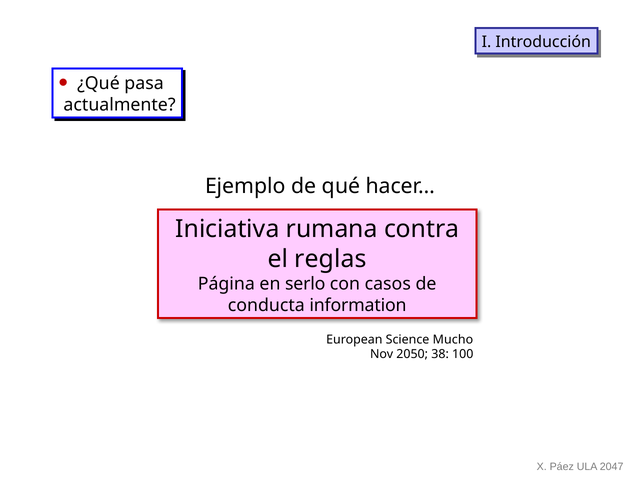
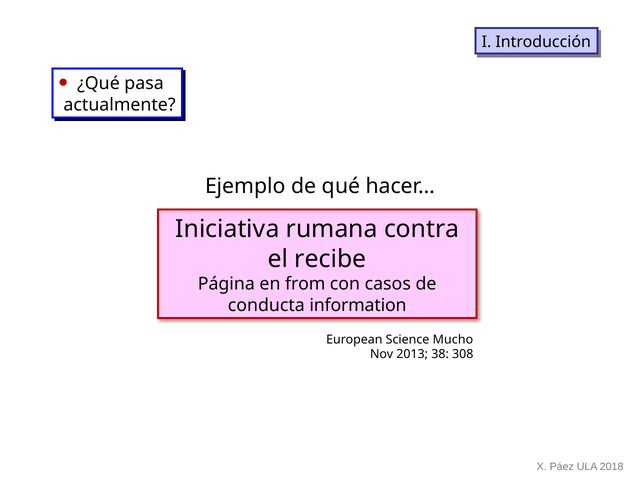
reglas: reglas -> recibe (330, 259)
serlo: serlo -> from (305, 284)
2050: 2050 -> 2013 (412, 354)
100: 100 -> 308 (463, 354)
2047: 2047 -> 2018 (612, 466)
